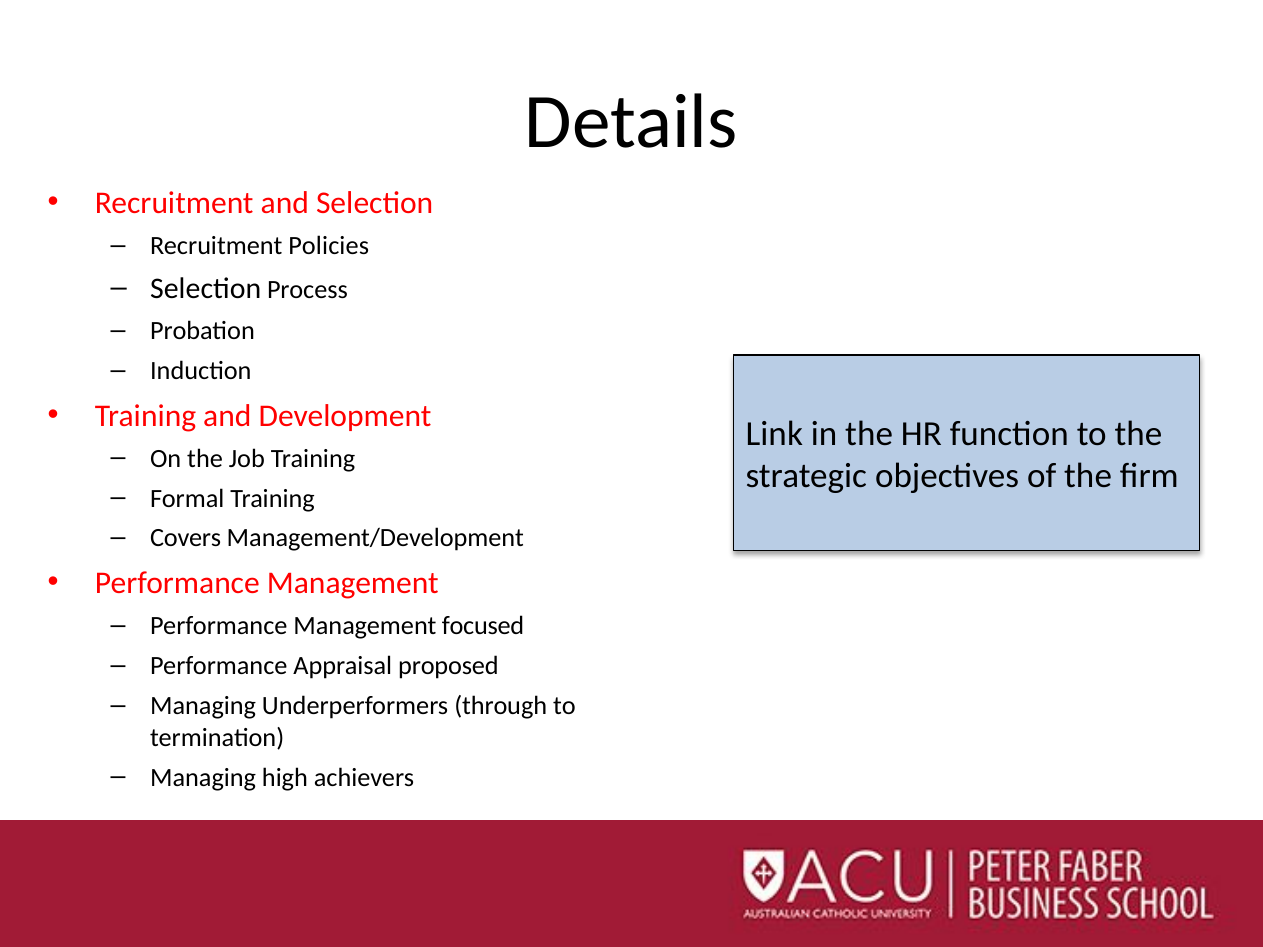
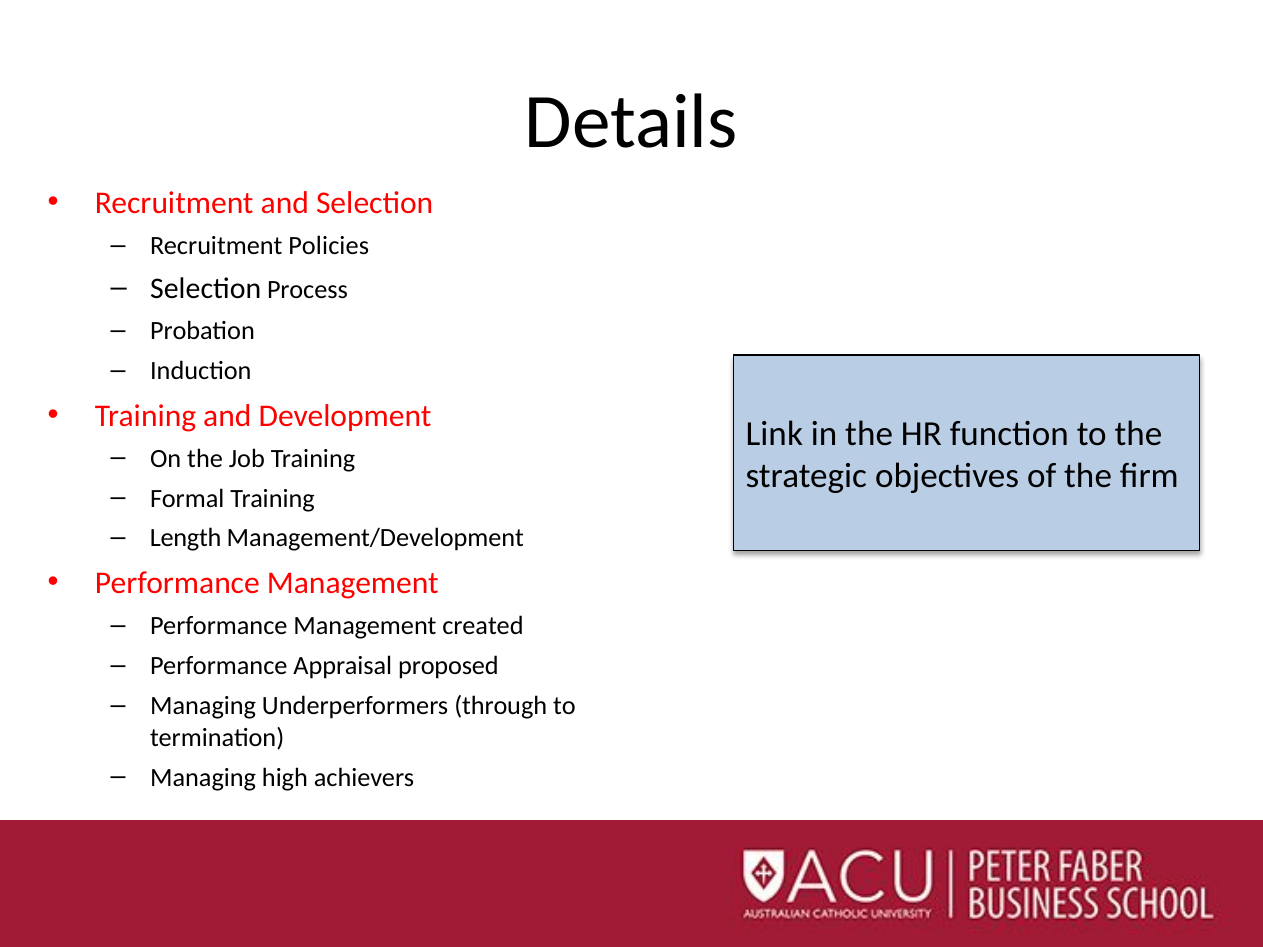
Covers: Covers -> Length (186, 538)
focused: focused -> created (483, 626)
